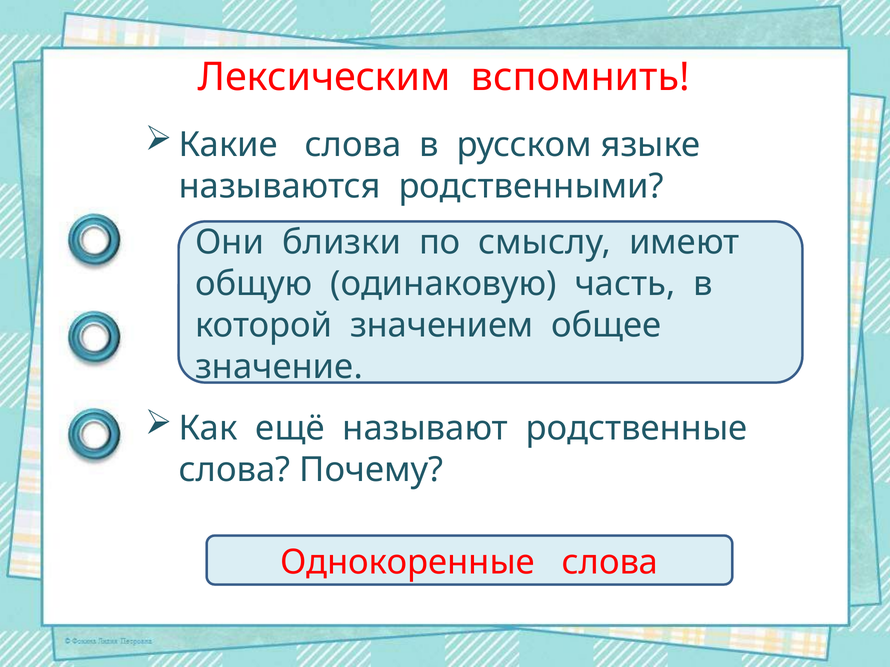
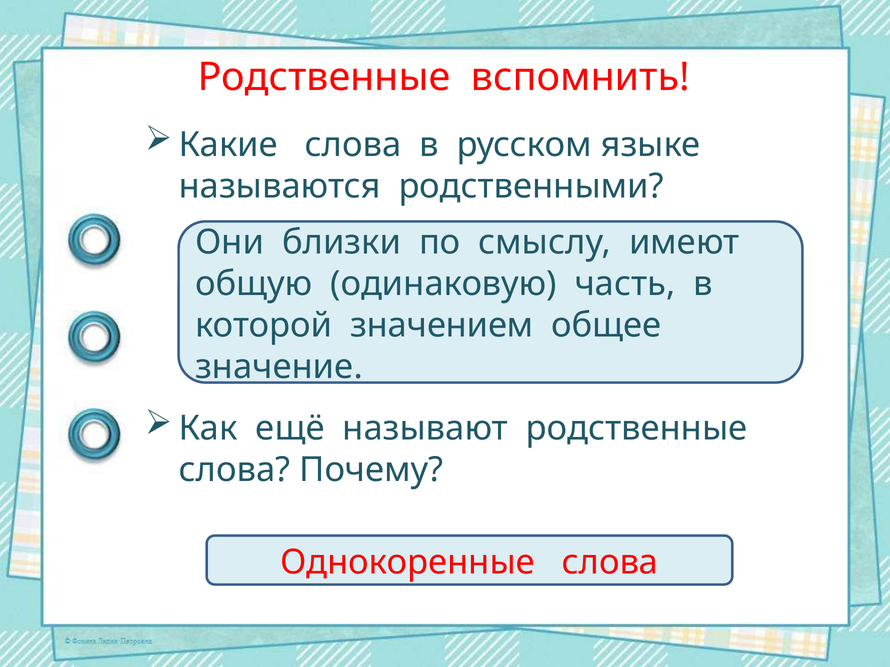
Лексическим: Лексическим -> Родственные (324, 77)
